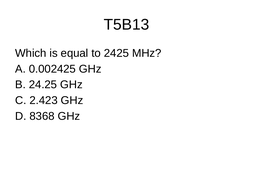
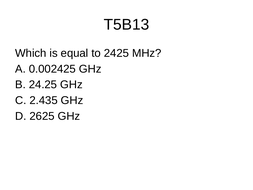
2.423: 2.423 -> 2.435 (44, 100)
8368: 8368 -> 2625 (42, 116)
